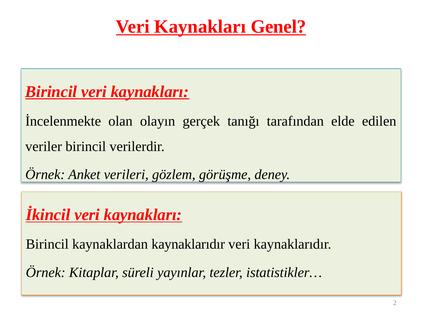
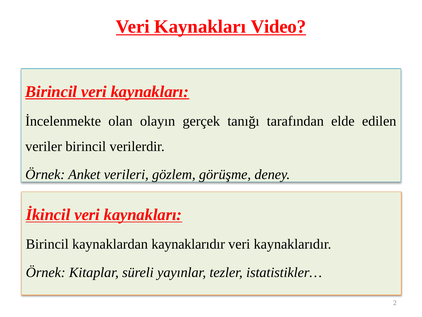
Genel: Genel -> Video (278, 27)
